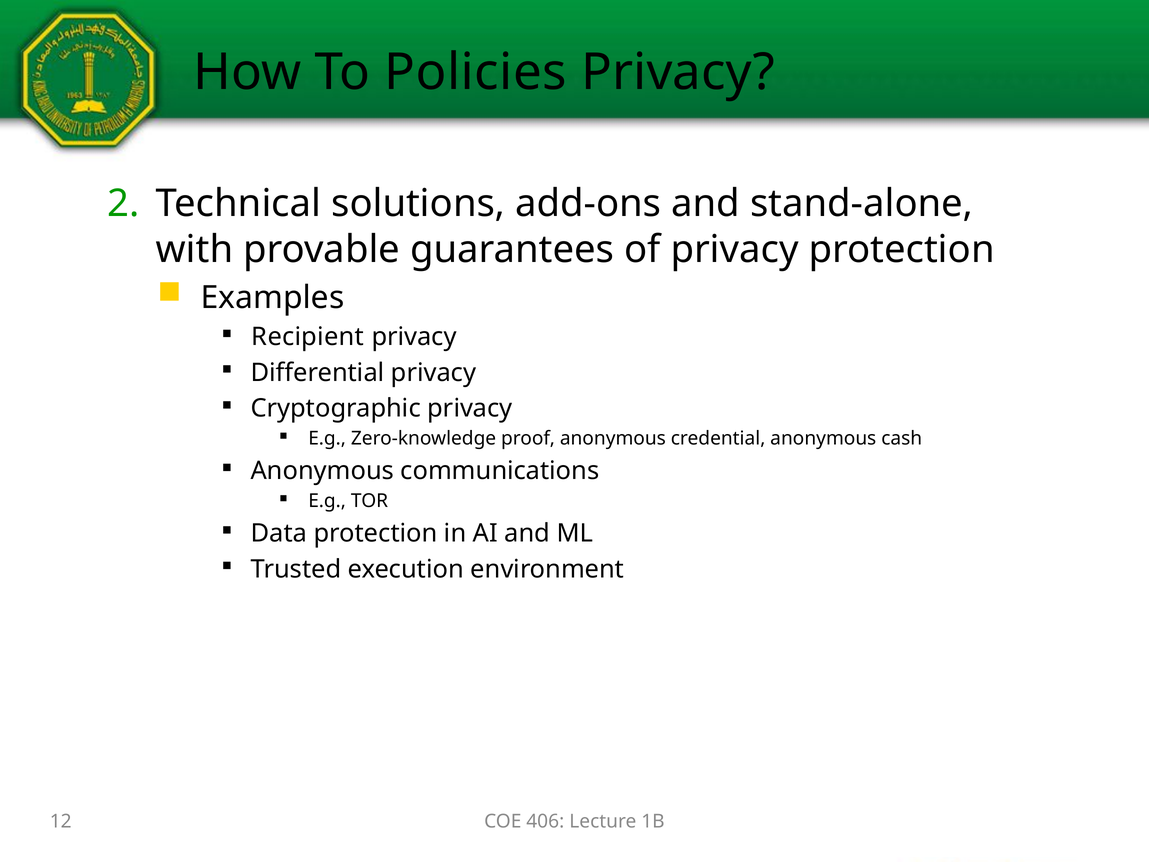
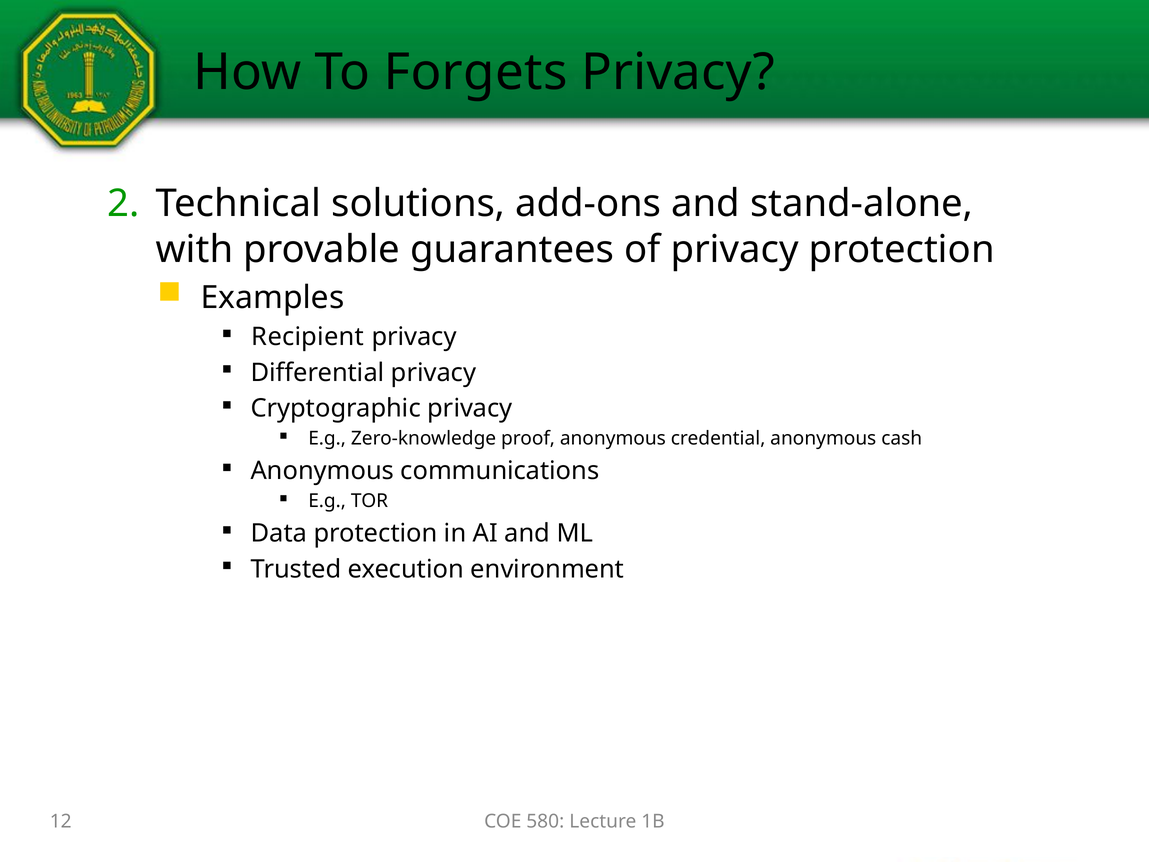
Policies: Policies -> Forgets (476, 72)
406: 406 -> 580 (545, 821)
